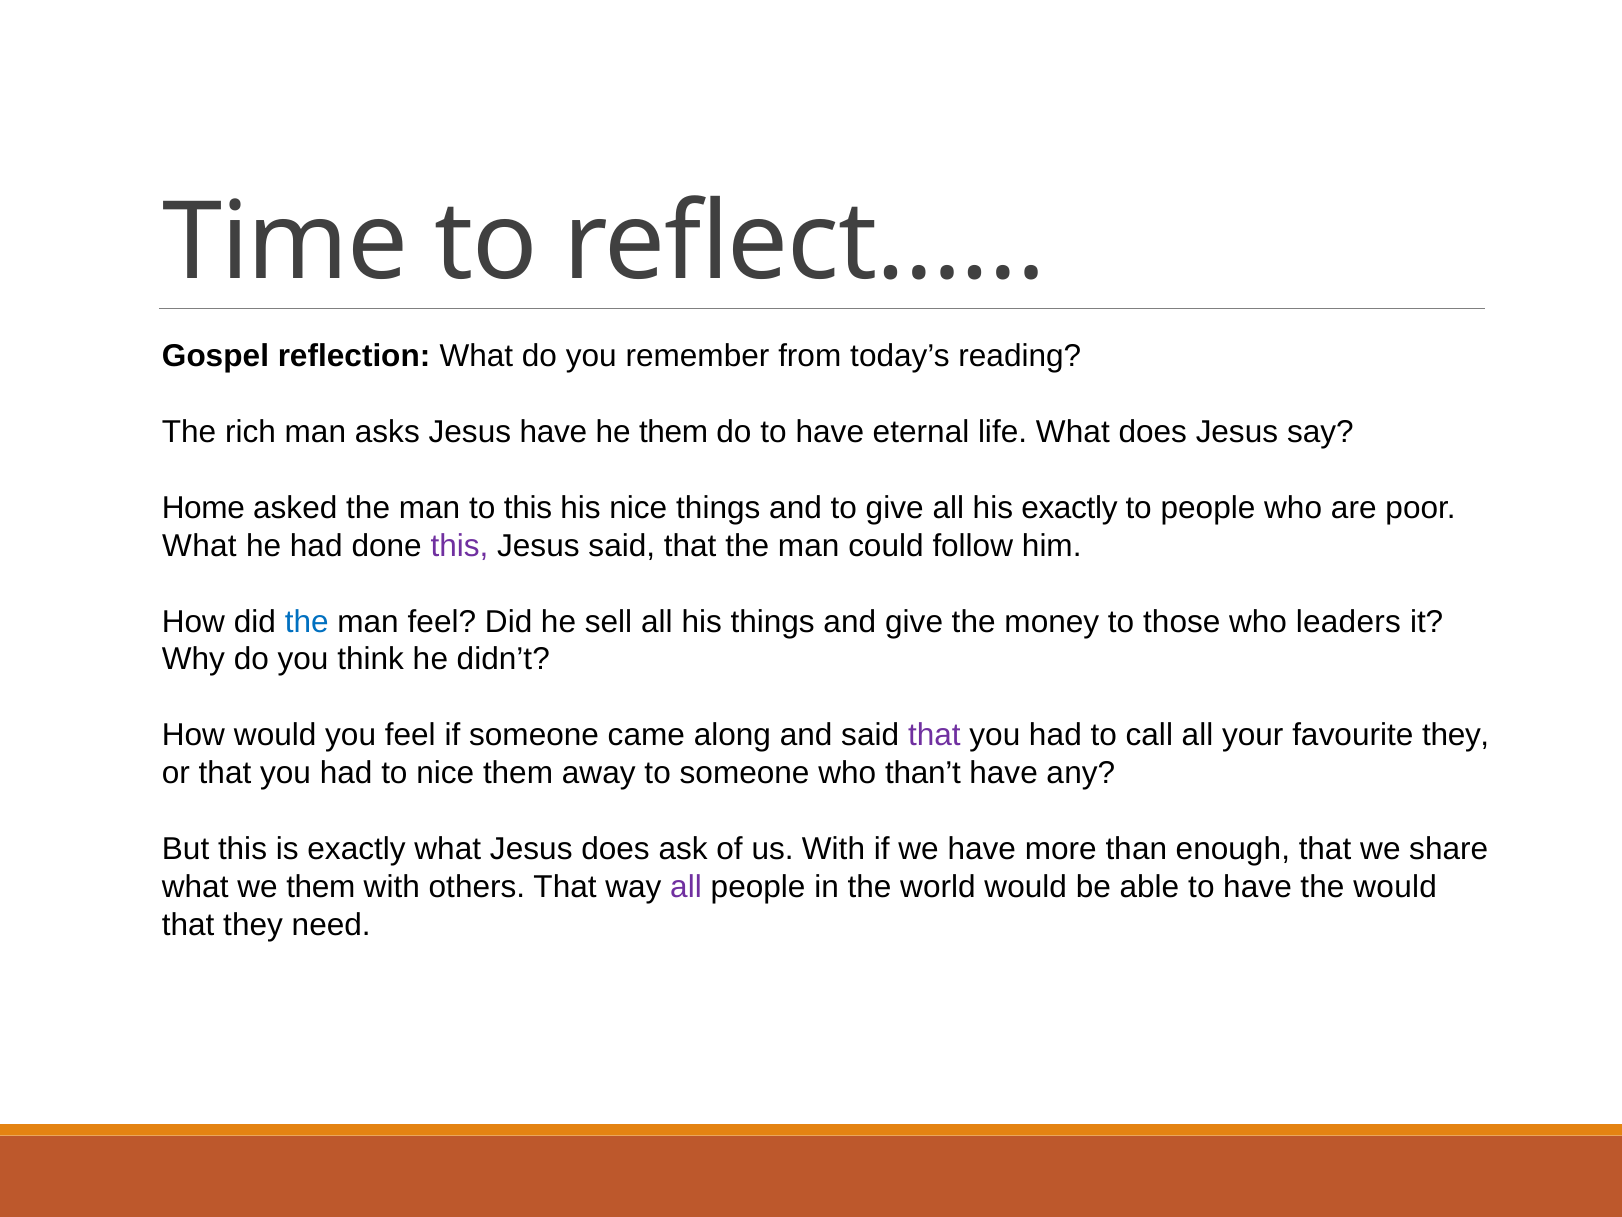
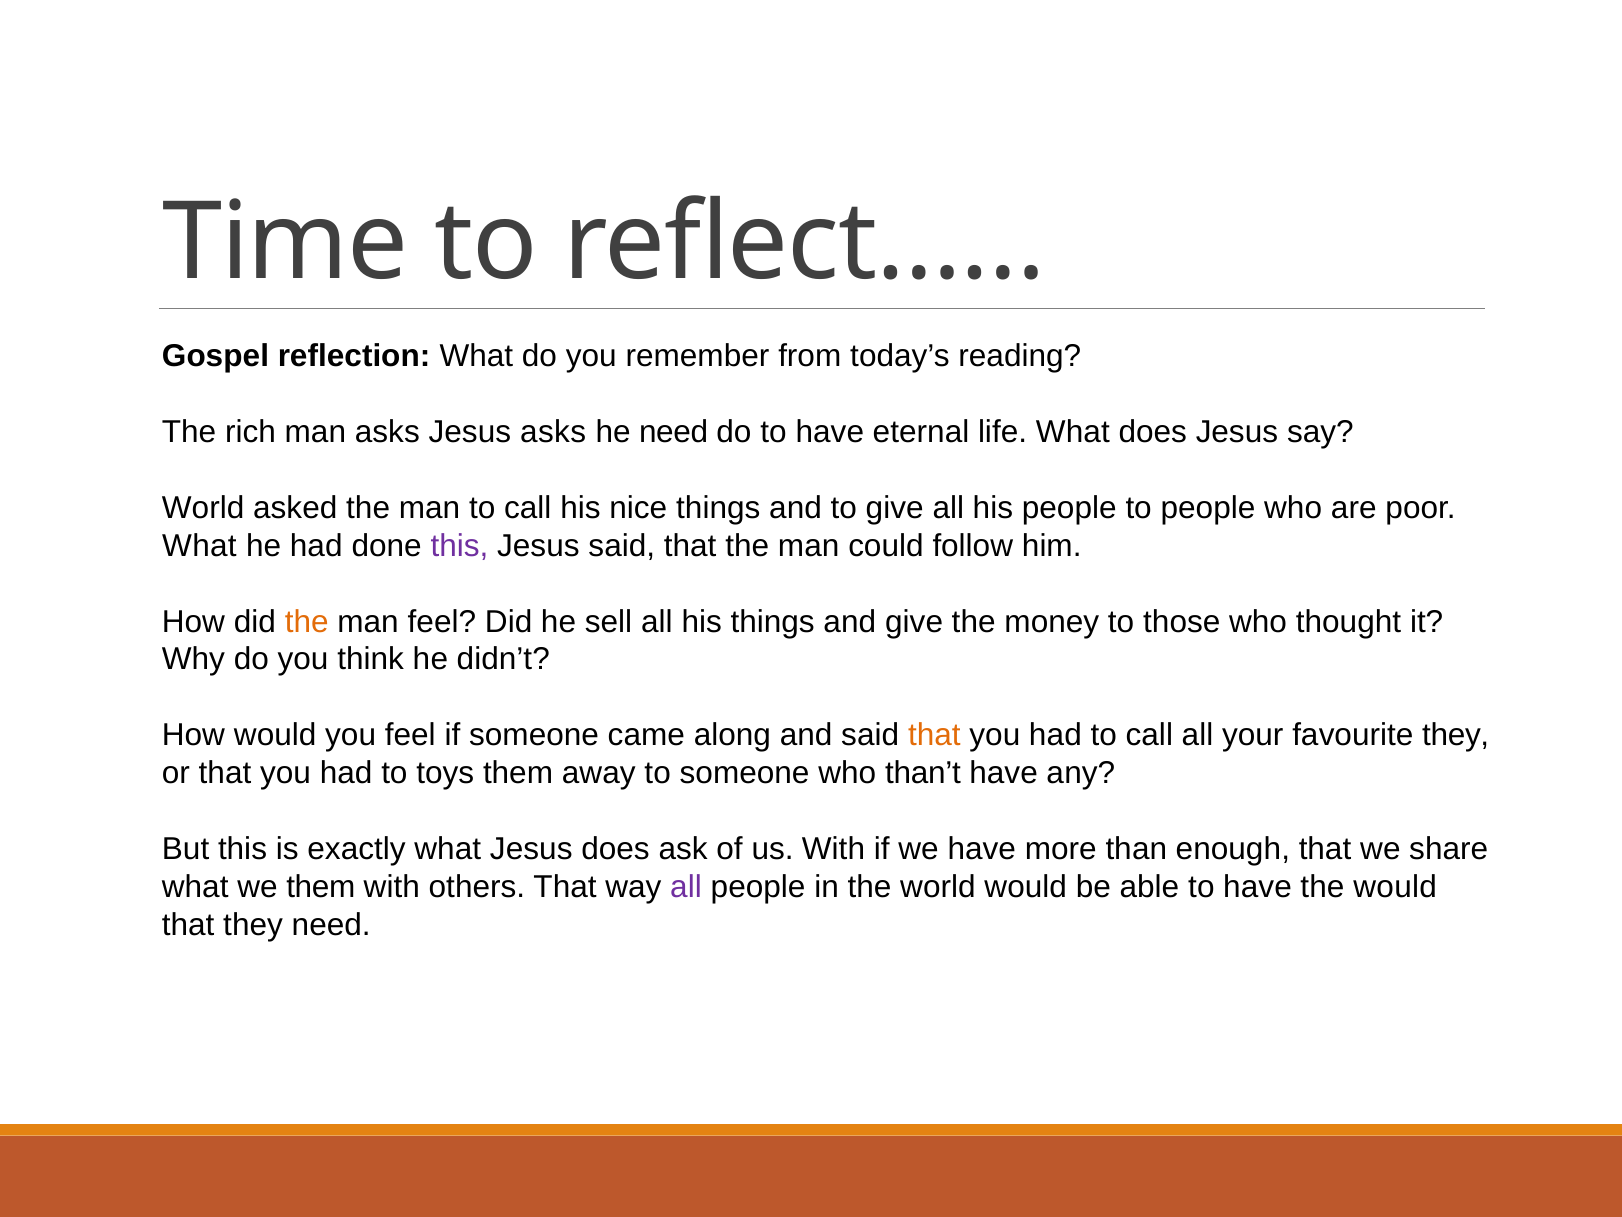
Jesus have: have -> asks (553, 432)
he them: them -> need (674, 432)
Home: Home -> World (203, 508)
man to this: this -> call (528, 508)
his exactly: exactly -> people (1069, 508)
the colour: blue -> orange (307, 621)
leaders: leaders -> thought (1348, 621)
that colour: purple -> orange (934, 735)
to nice: nice -> toys (445, 773)
